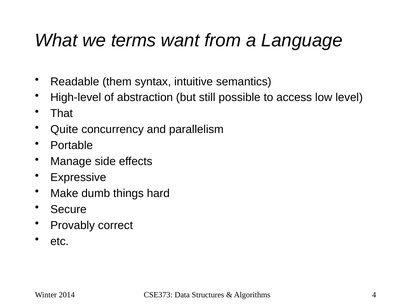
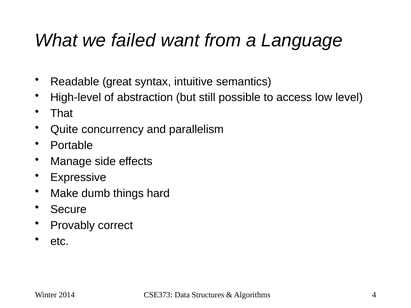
terms: terms -> failed (133, 41)
them: them -> great (117, 82)
